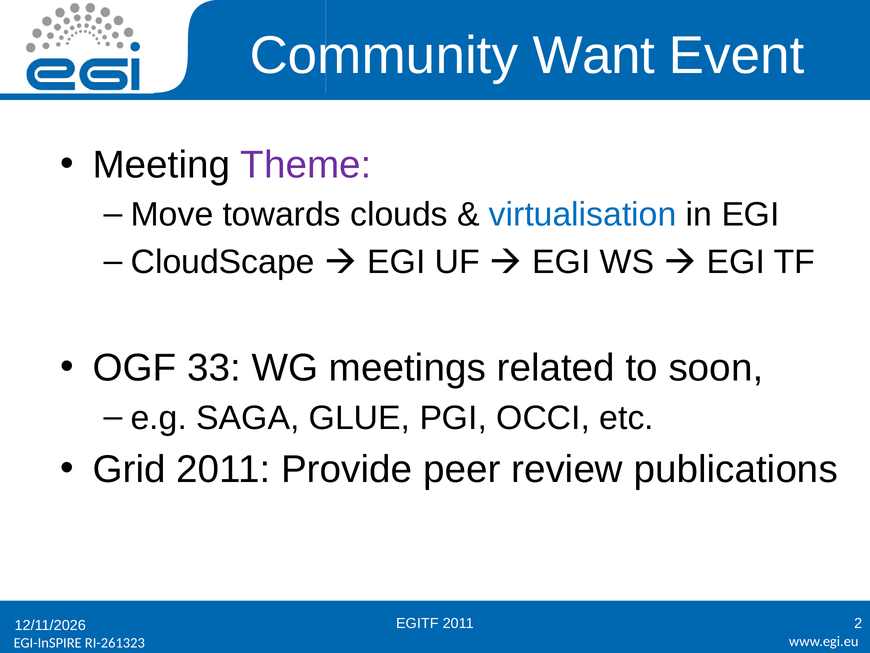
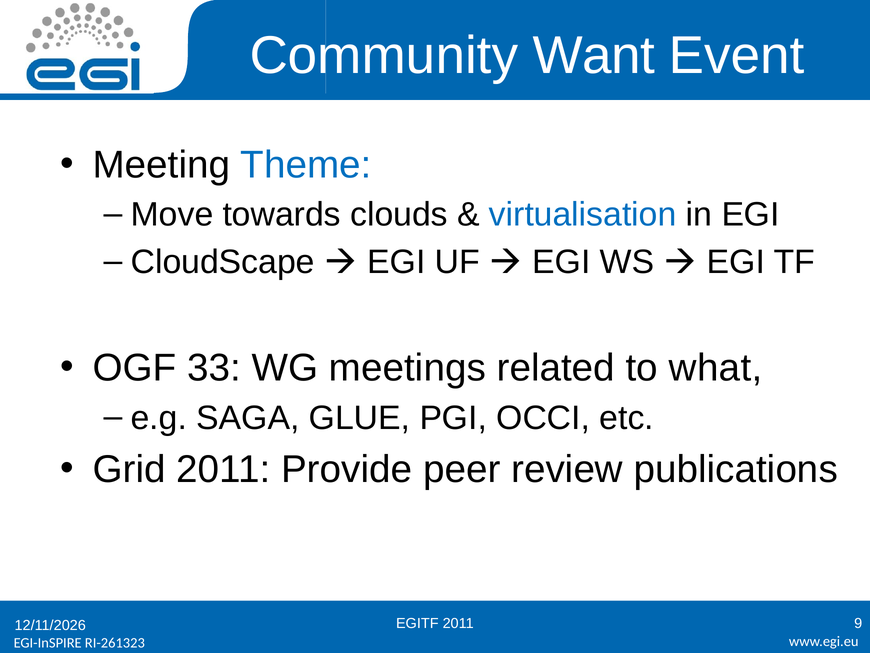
Theme colour: purple -> blue (306, 165)
soon: soon -> what (716, 368)
2: 2 -> 9 (858, 623)
